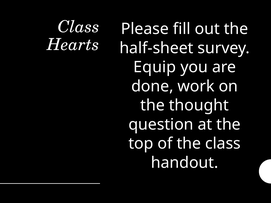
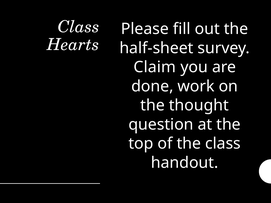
Equip: Equip -> Claim (155, 67)
